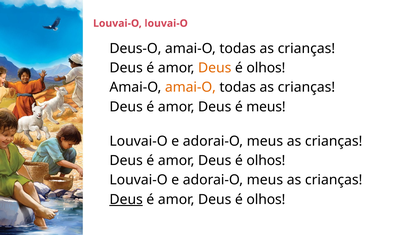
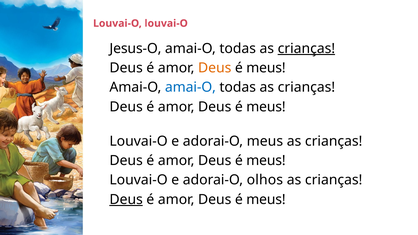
Deus-O: Deus-O -> Jesus-O (135, 49)
crianças underline: none -> present (306, 49)
olhos: olhos -> meus (266, 68)
amai-O colour: orange -> blue (190, 87)
olhos: olhos -> meus (266, 161)
meus: meus -> olhos (265, 180)
olhos: olhos -> meus (266, 200)
